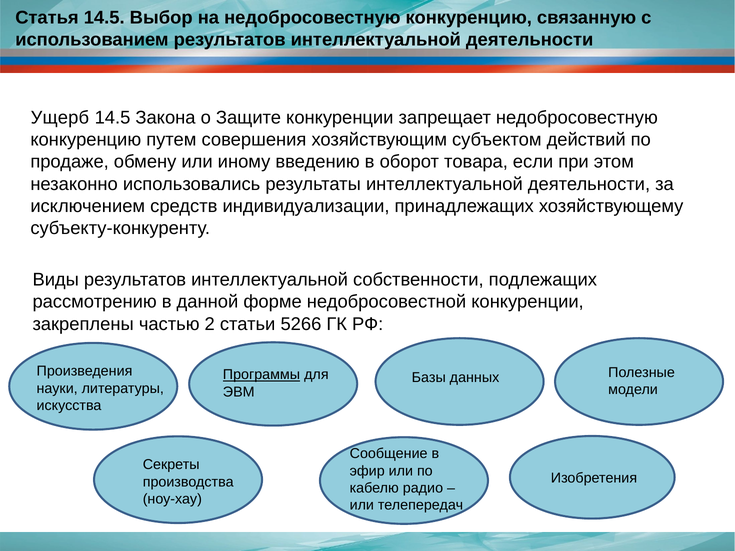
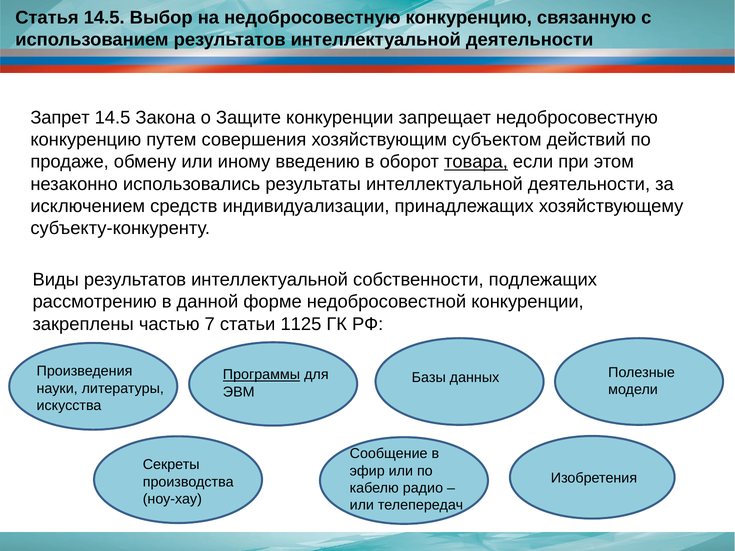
Ущерб: Ущерб -> Запрет (60, 118)
товара underline: none -> present (476, 162)
2: 2 -> 7 (210, 324)
5266: 5266 -> 1125 (301, 324)
